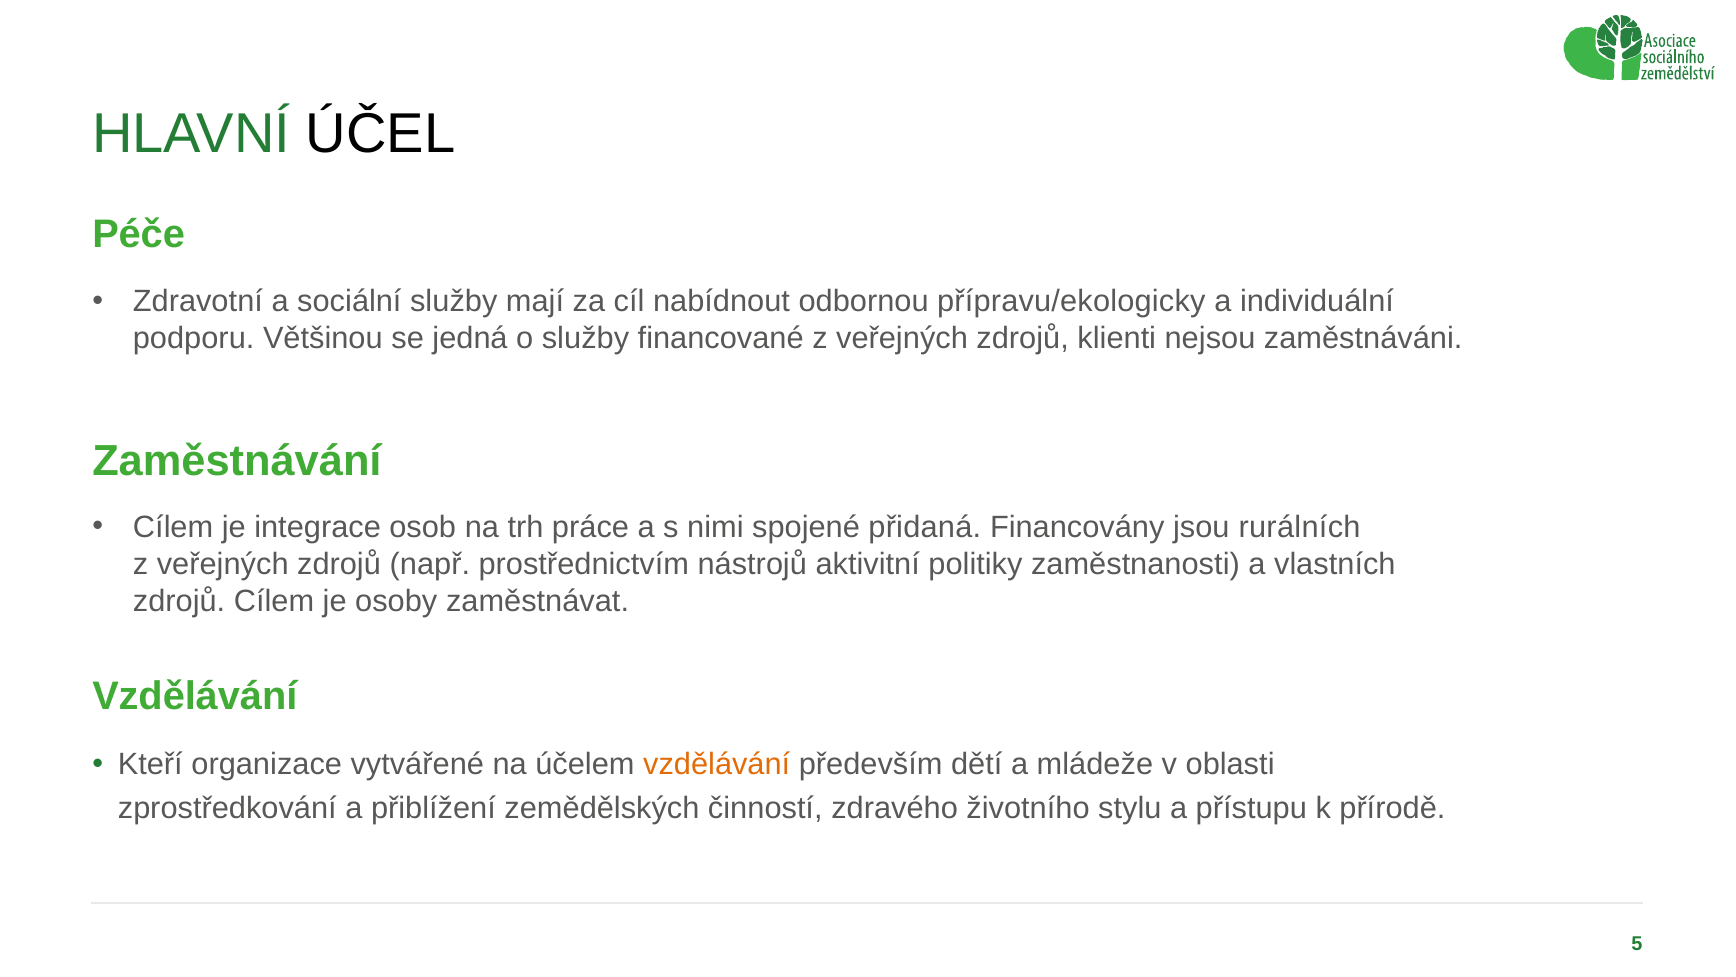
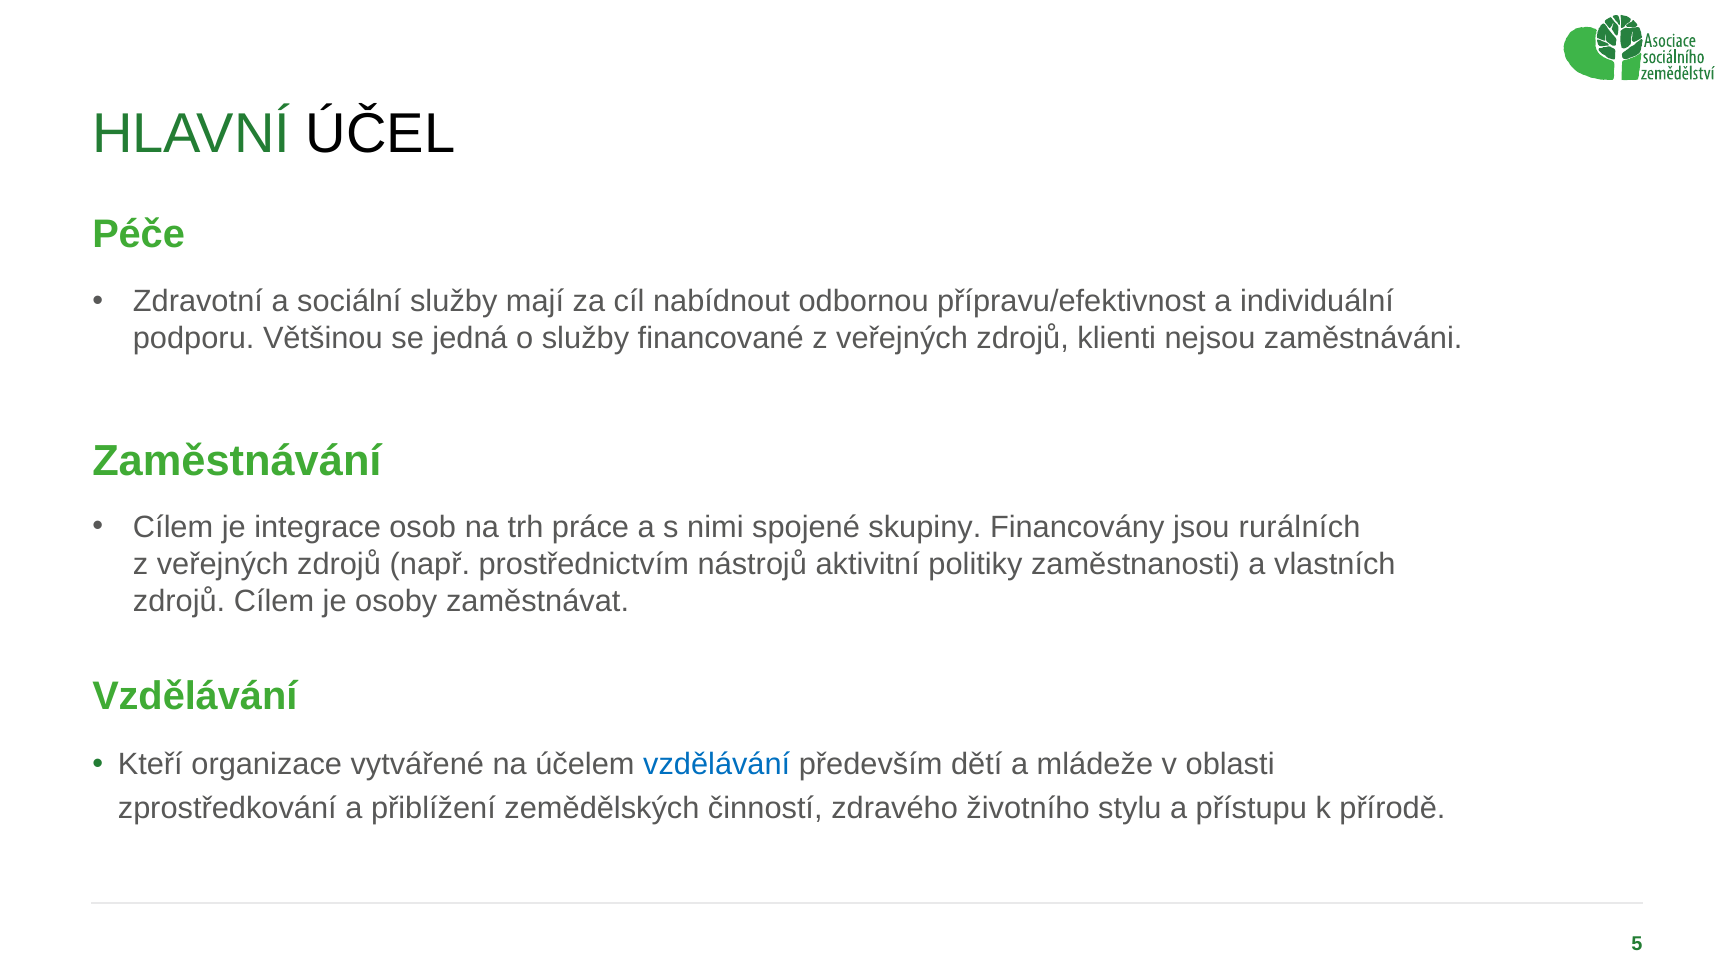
přípravu/ekologicky: přípravu/ekologicky -> přípravu/efektivnost (1071, 302)
přidaná: přidaná -> skupiny (925, 527)
vzdělávání colour: orange -> blue (717, 764)
